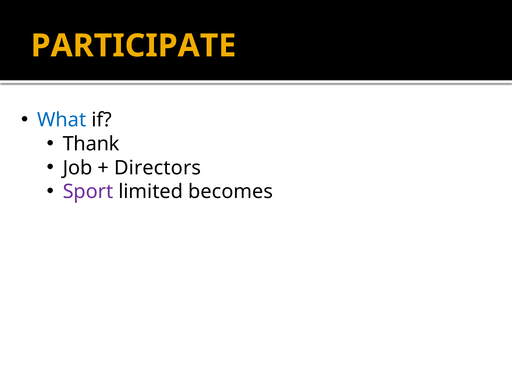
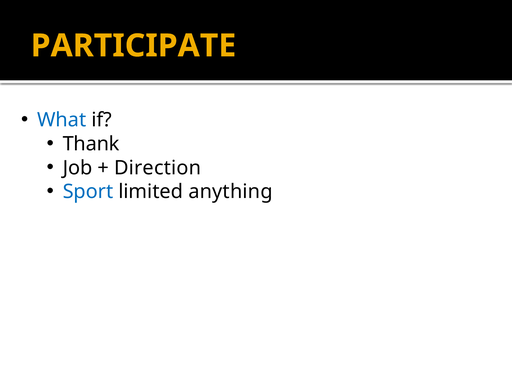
Directors: Directors -> Direction (158, 168)
Sport colour: purple -> blue (88, 192)
becomes: becomes -> anything (231, 192)
